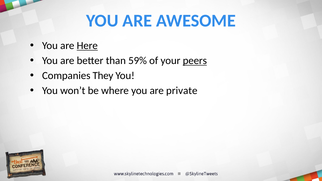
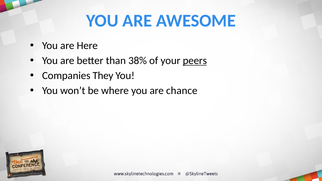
Here underline: present -> none (87, 46)
59%: 59% -> 38% (138, 61)
private: private -> chance (182, 91)
